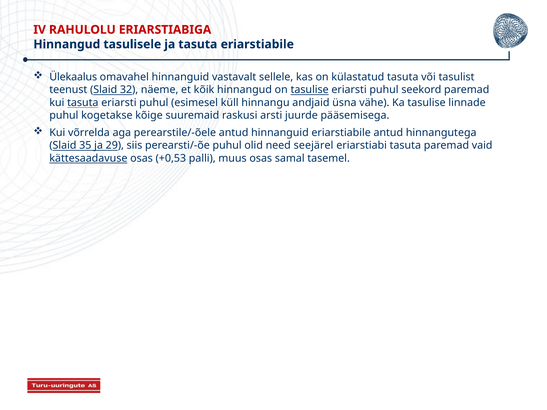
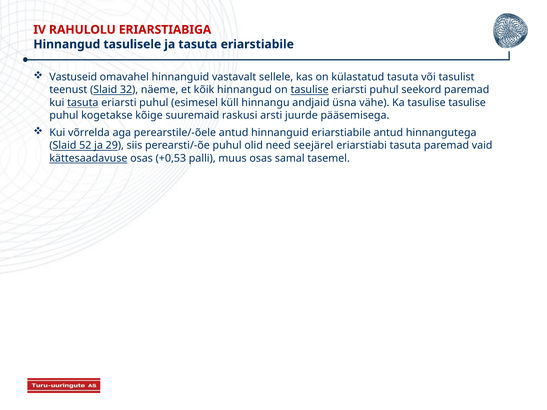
Ülekaalus: Ülekaalus -> Vastuseid (73, 77)
tasulise linnade: linnade -> tasulise (467, 103)
35: 35 -> 52 (85, 145)
